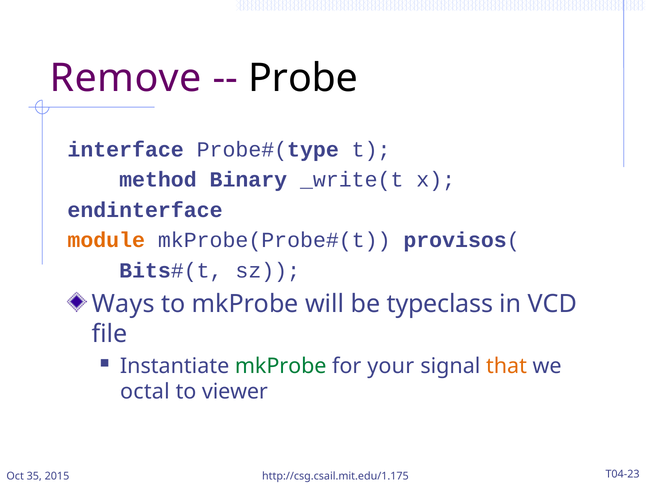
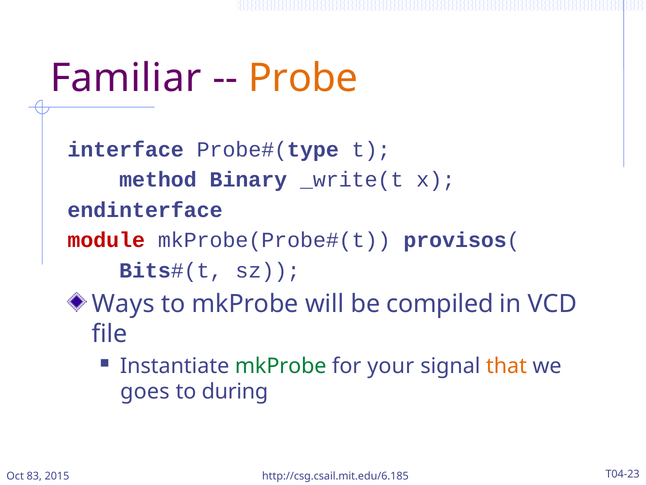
Remove: Remove -> Familiar (126, 78)
Probe colour: black -> orange (303, 78)
module colour: orange -> red (106, 240)
typeclass: typeclass -> compiled (440, 303)
octal: octal -> goes (145, 391)
viewer: viewer -> during (235, 391)
35: 35 -> 83 (34, 476)
http://csg.csail.mit.edu/1.175: http://csg.csail.mit.edu/1.175 -> http://csg.csail.mit.edu/6.185 (335, 476)
